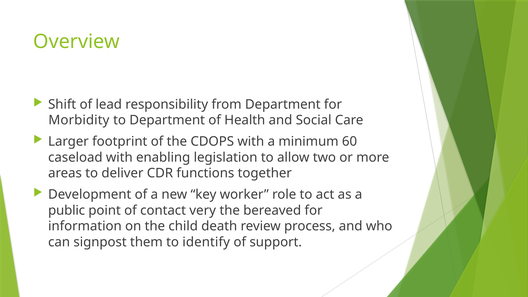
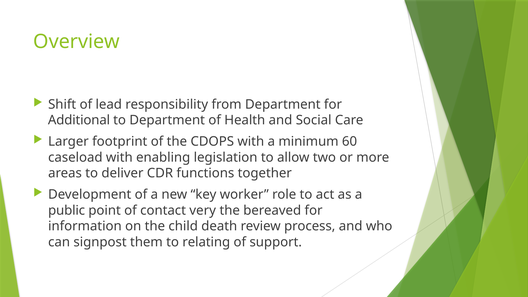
Morbidity: Morbidity -> Additional (79, 120)
identify: identify -> relating (206, 242)
